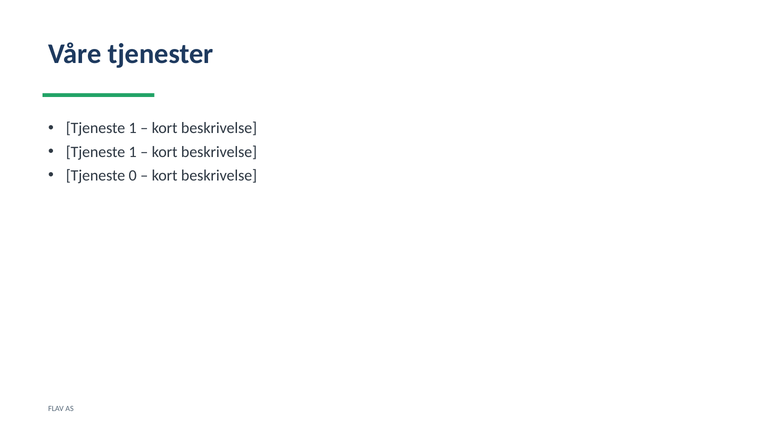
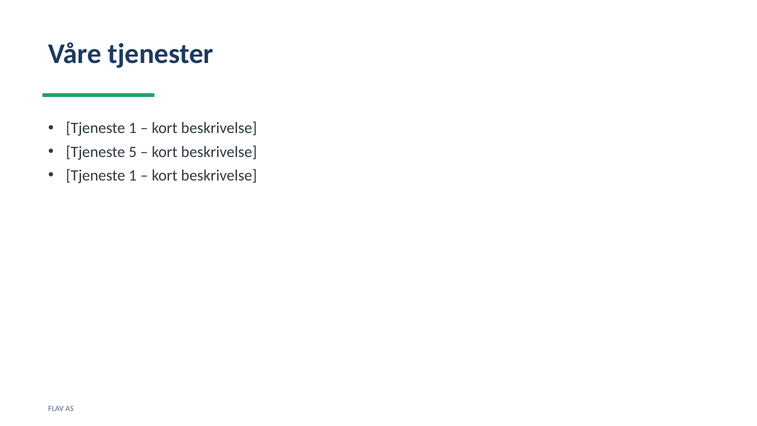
1: 1 -> 5 (133, 152)
0: 0 -> 1 (133, 176)
